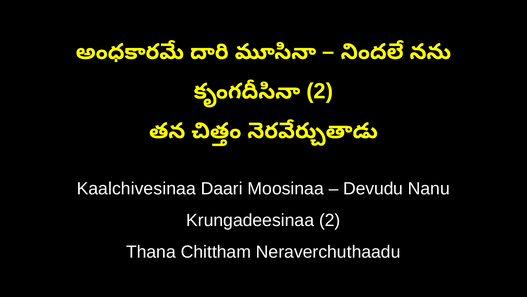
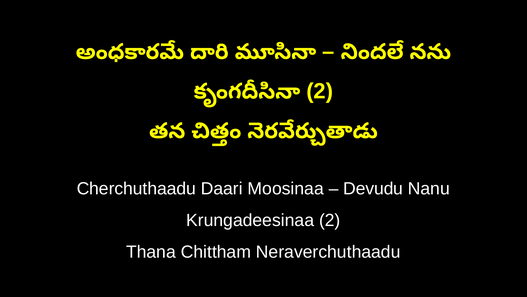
Kaalchivesinaa: Kaalchivesinaa -> Cherchuthaadu (136, 188)
